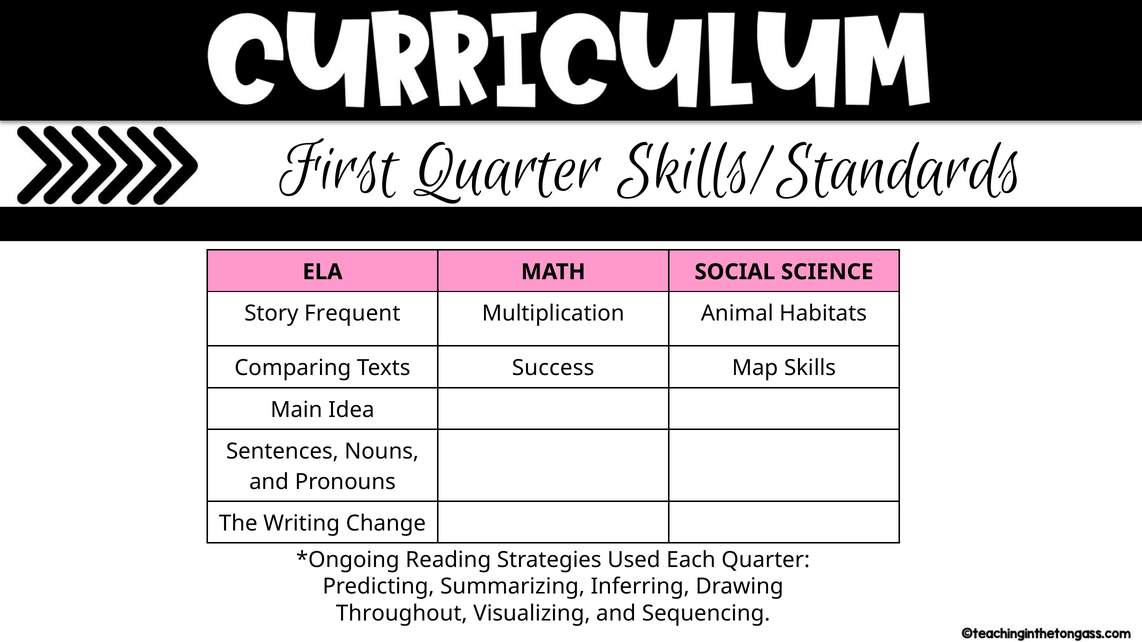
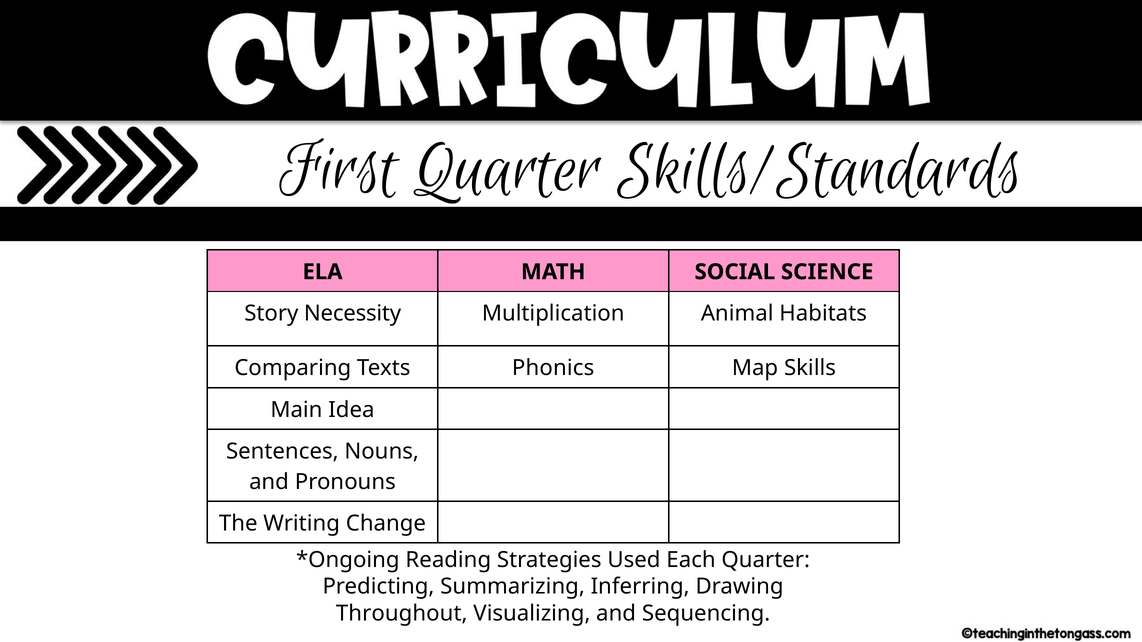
Frequent: Frequent -> Necessity (353, 314)
Success: Success -> Phonics (553, 368)
